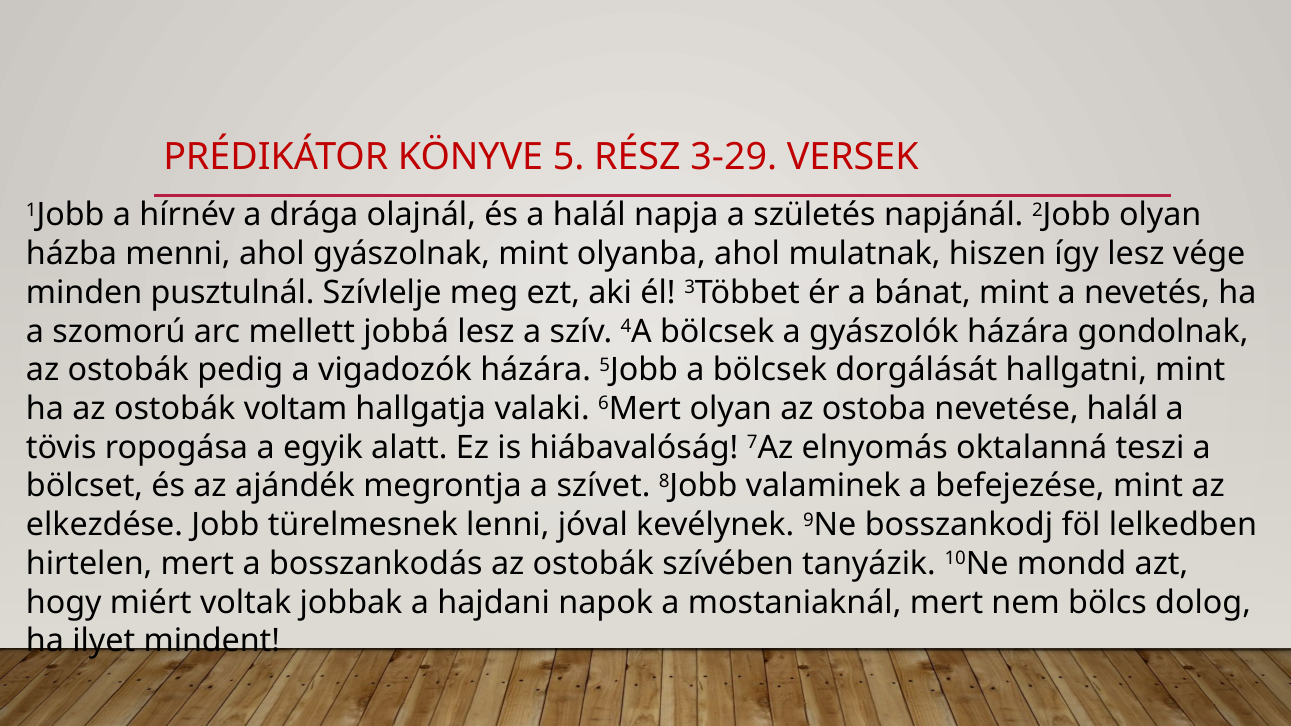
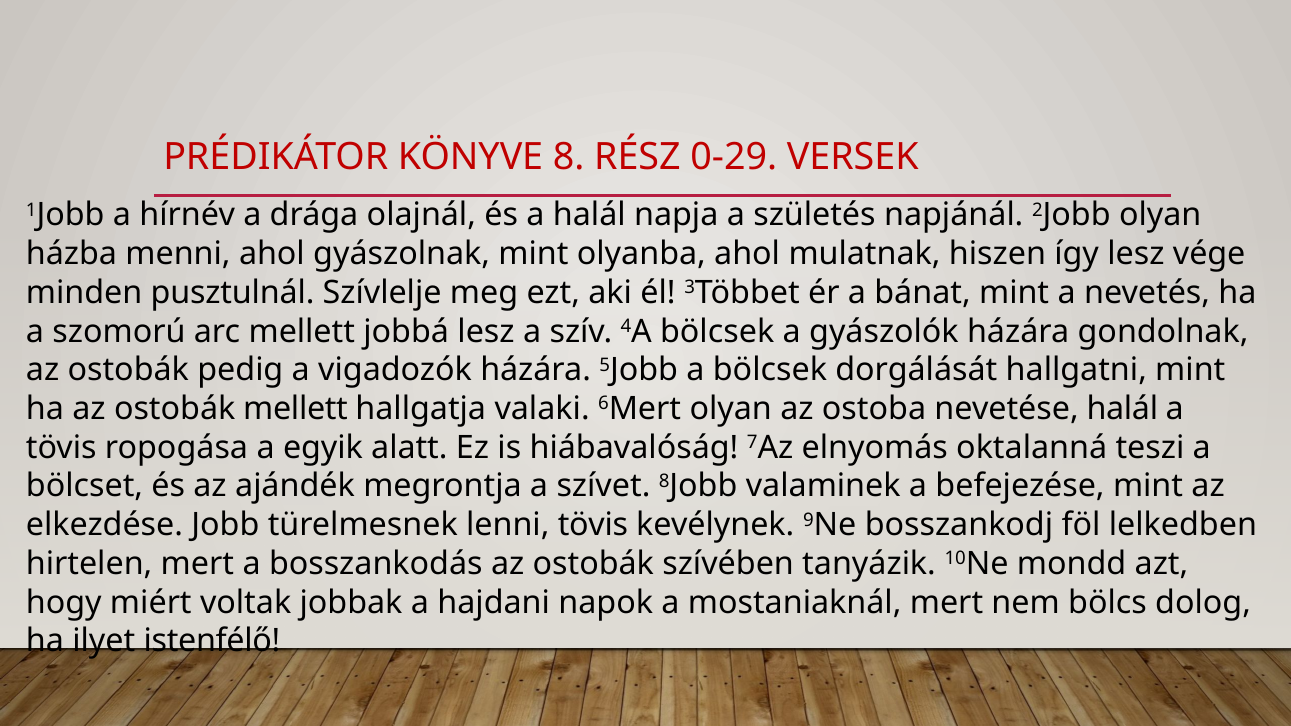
5: 5 -> 8 (569, 157)
3-29: 3-29 -> 0-29 (734, 157)
ostobák voltam: voltam -> mellett (296, 409)
lenni jóval: jóval -> tövis (593, 525)
mindent: mindent -> istenfélő (212, 641)
